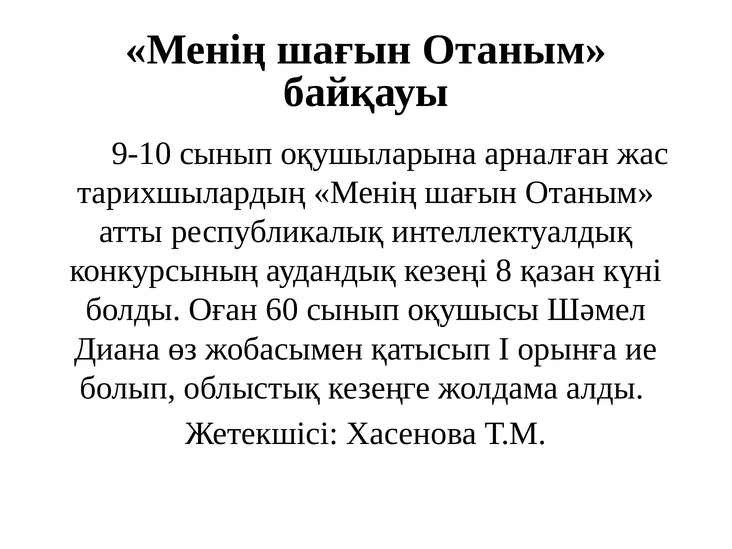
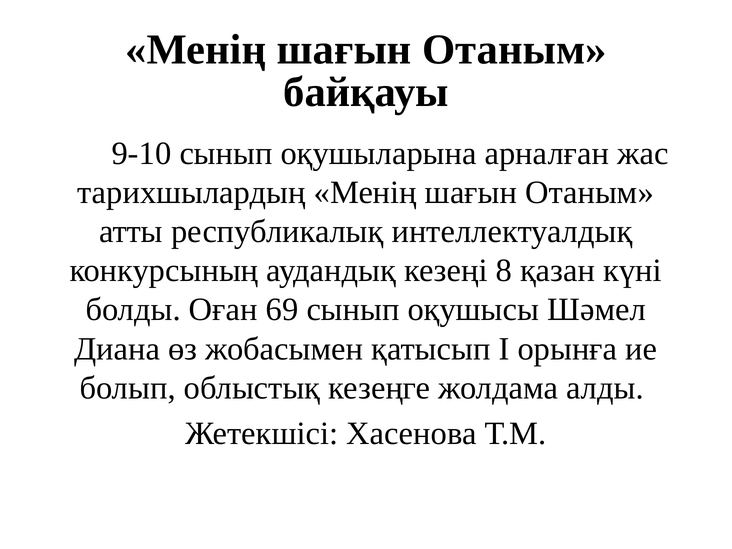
60: 60 -> 69 (282, 310)
